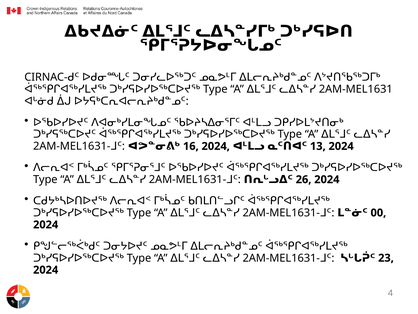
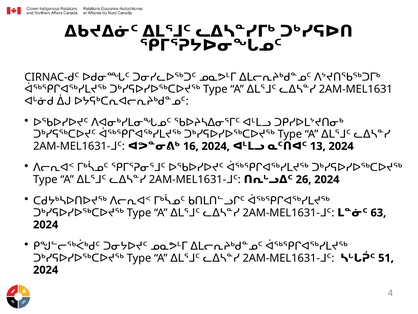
00: 00 -> 63 (378, 212)
23: 23 -> 51 (386, 258)
